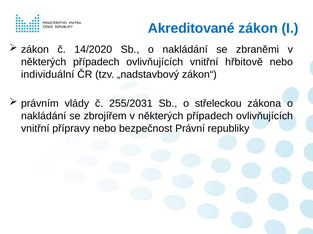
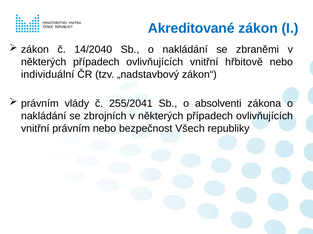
14/2020: 14/2020 -> 14/2040 (93, 50)
255/2031: 255/2031 -> 255/2041 (131, 104)
střeleckou: střeleckou -> absolventi (218, 104)
zbrojířem: zbrojířem -> zbrojních (105, 116)
vnitřní přípravy: přípravy -> právním (71, 129)
Právní: Právní -> Všech (190, 129)
